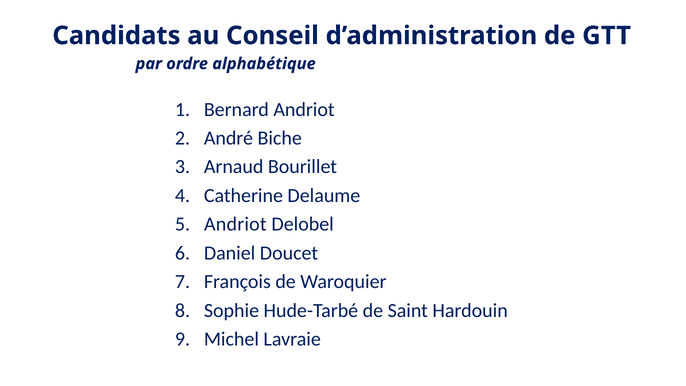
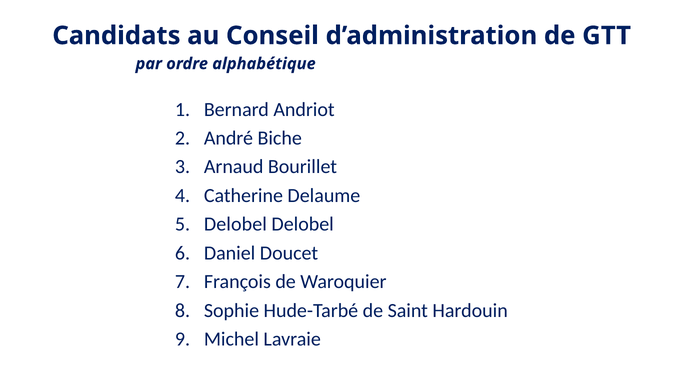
Andriot: Andriot -> Delobel (235, 224)
